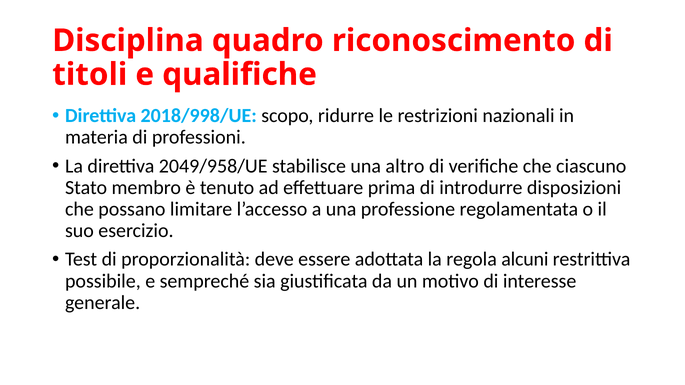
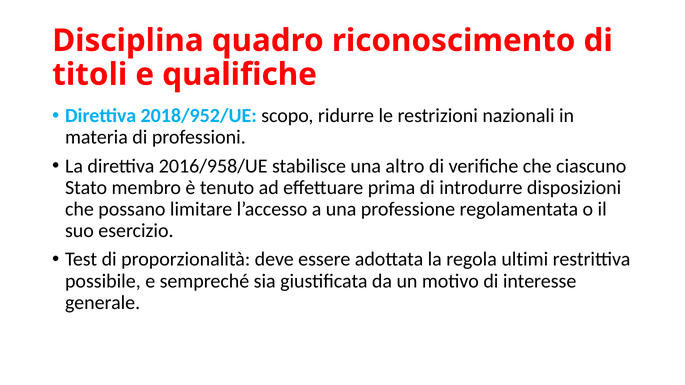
2018/998/UE: 2018/998/UE -> 2018/952/UE (199, 116)
2049/958/UE: 2049/958/UE -> 2016/958/UE (213, 166)
alcuni: alcuni -> ultimi (525, 260)
